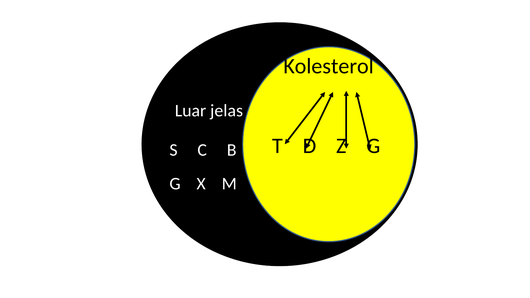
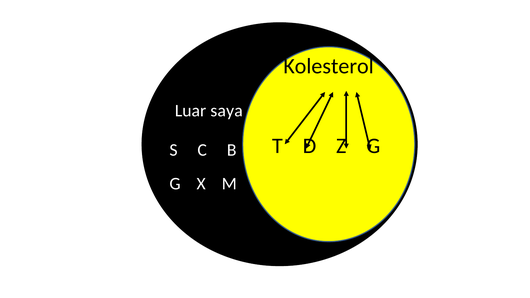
jelas: jelas -> saya (227, 111)
